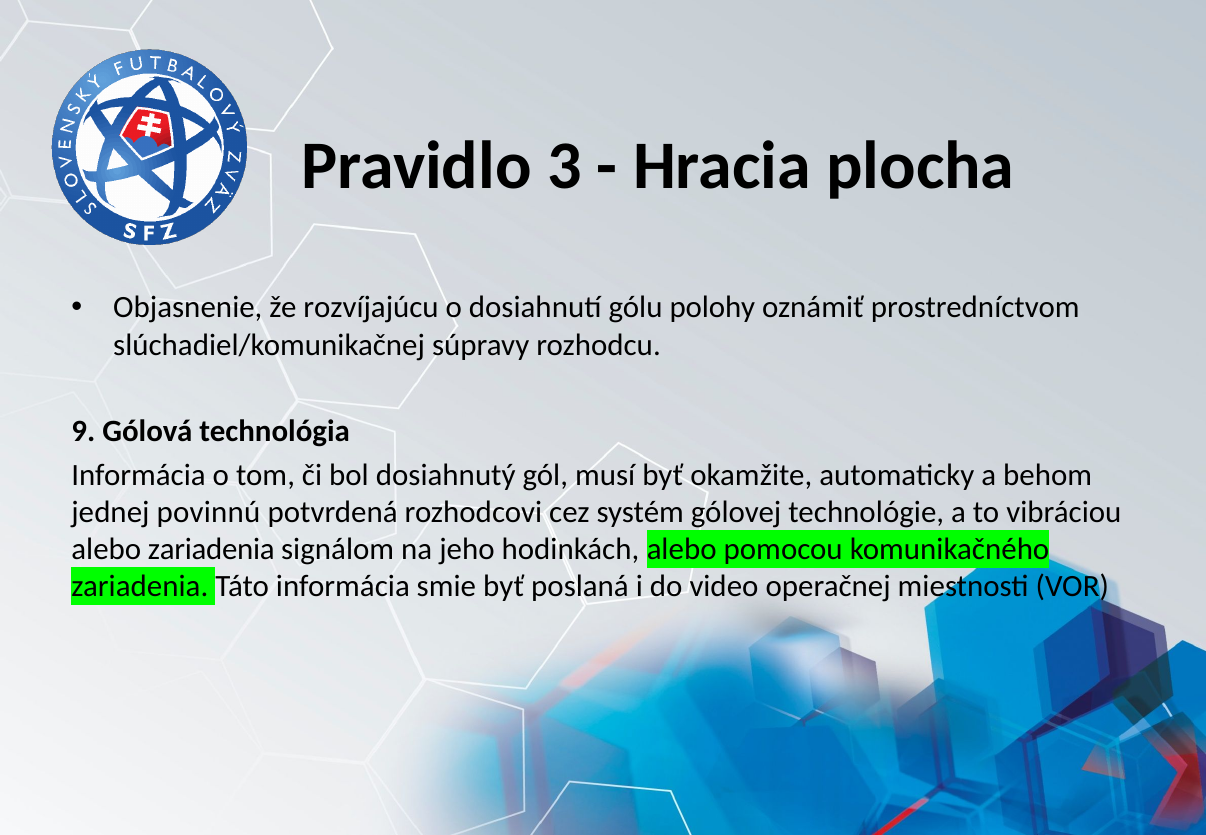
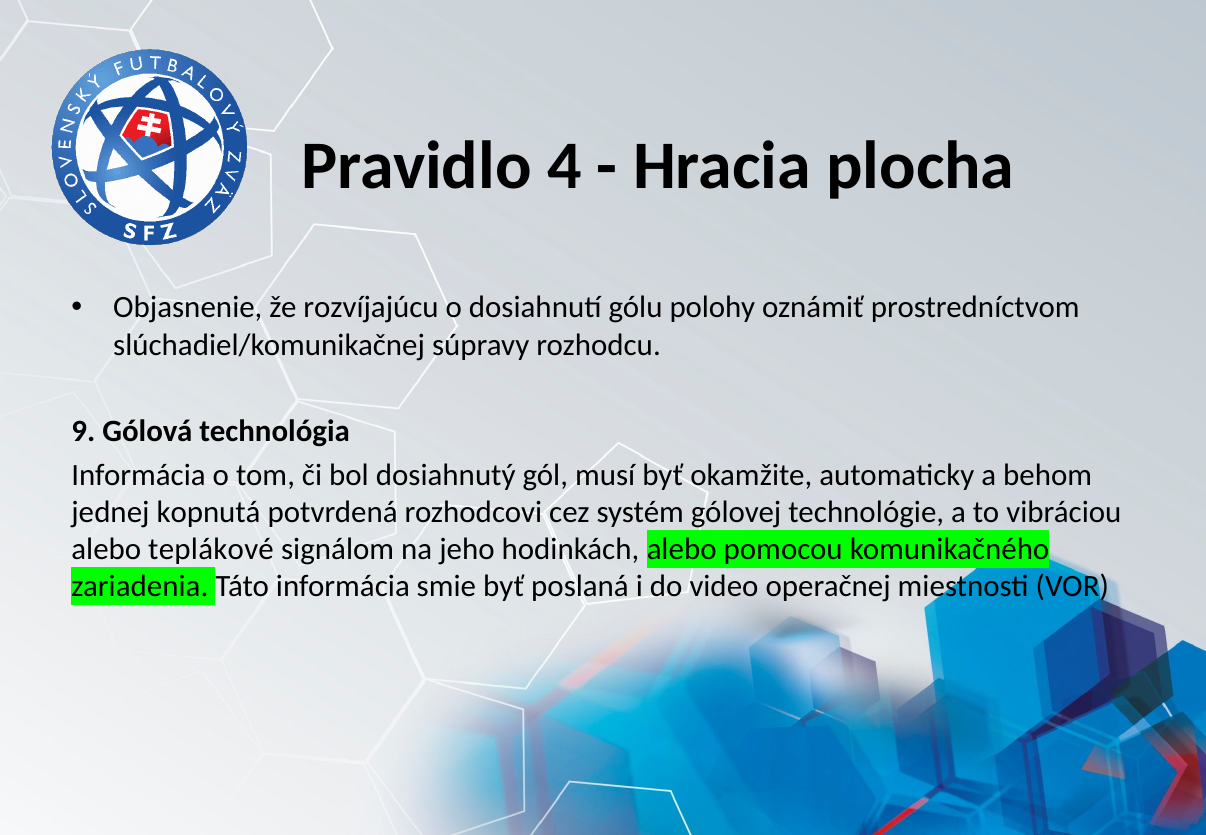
3: 3 -> 4 (564, 166)
povinnú: povinnú -> kopnutá (209, 512)
alebo zariadenia: zariadenia -> teplákové (211, 549)
